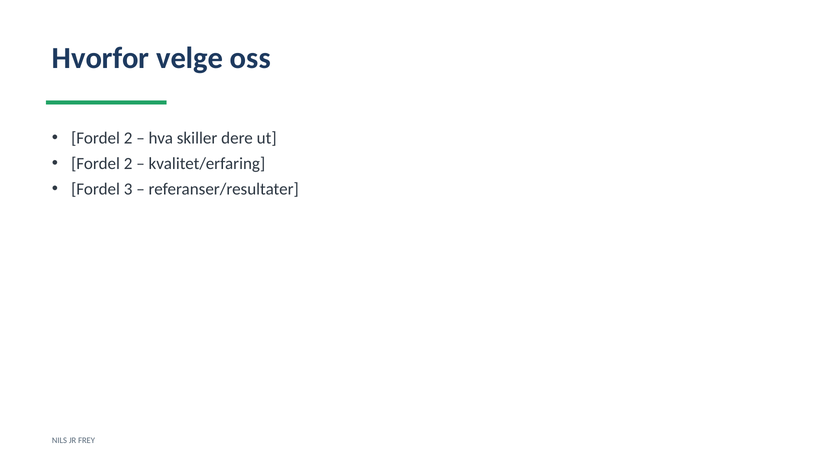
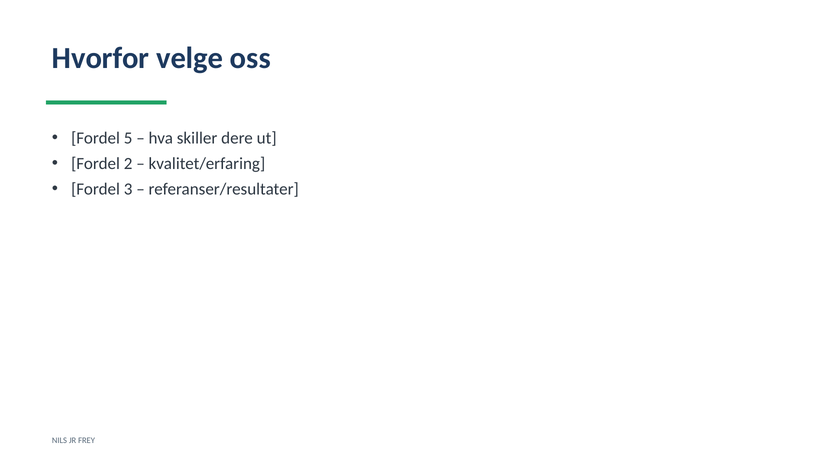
2: 2 -> 5 (128, 138)
